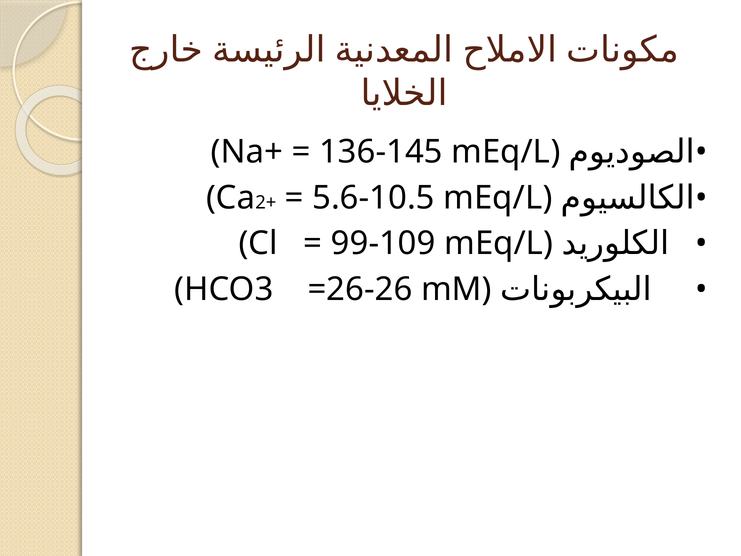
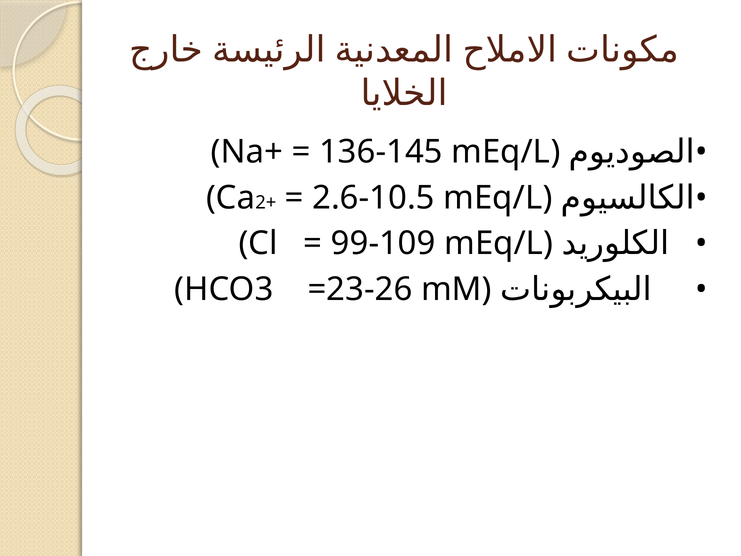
5.6-10.5: 5.6-10.5 -> 2.6-10.5 (374, 198)
=26-26: =26-26 -> =23-26 (360, 289)
